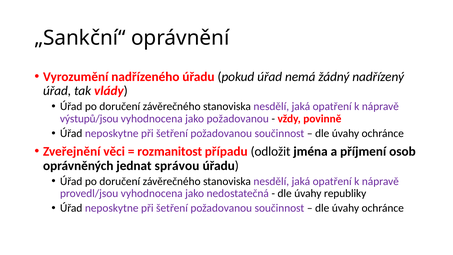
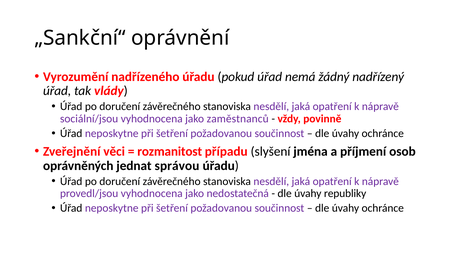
výstupů/jsou: výstupů/jsou -> sociální/jsou (89, 119)
jako požadovanou: požadovanou -> zaměstnanců (238, 119)
odložit: odložit -> slyšení (270, 151)
